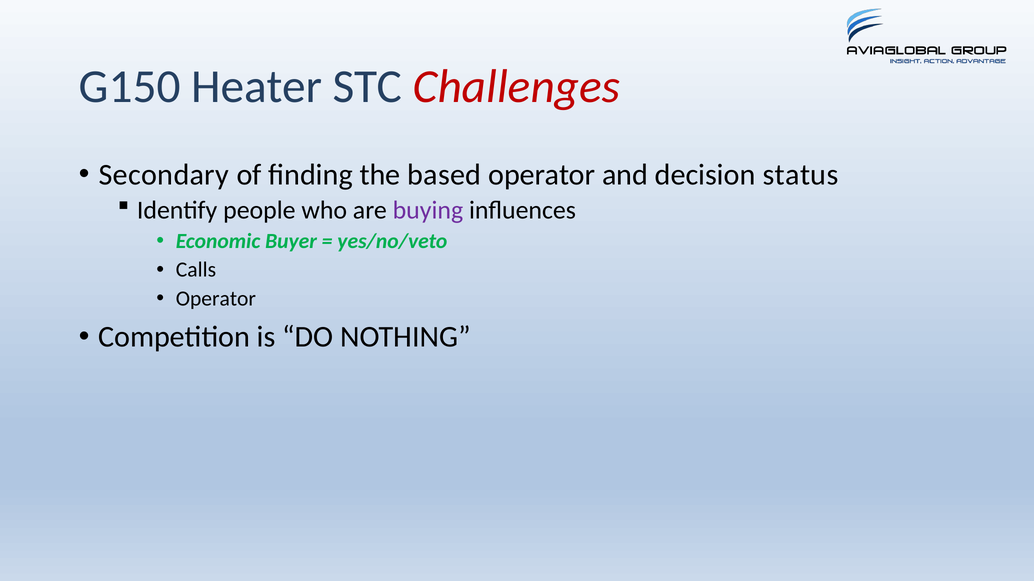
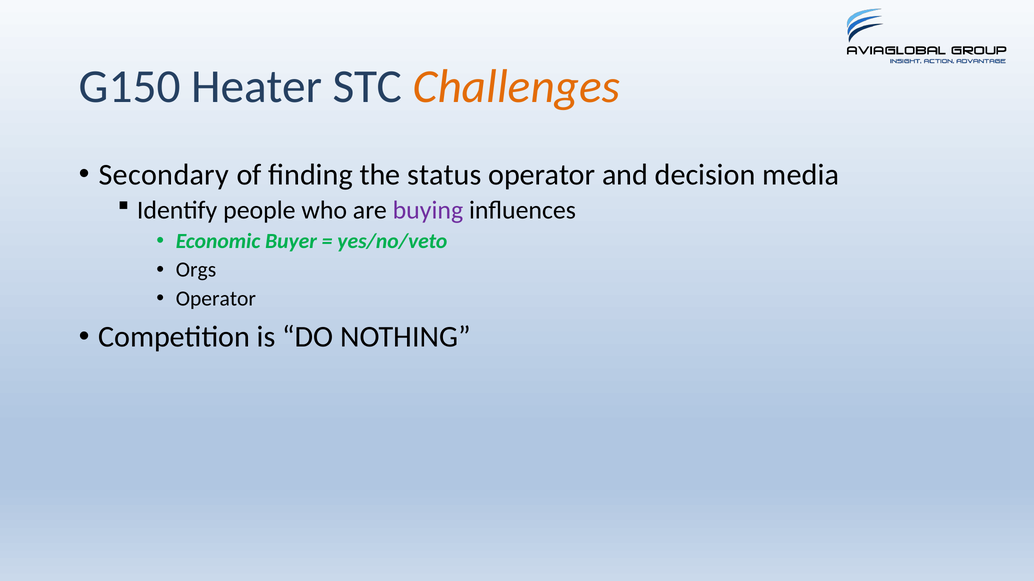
Challenges colour: red -> orange (517, 87)
based: based -> status (444, 175)
status: status -> media (801, 175)
Calls: Calls -> Orgs (196, 270)
